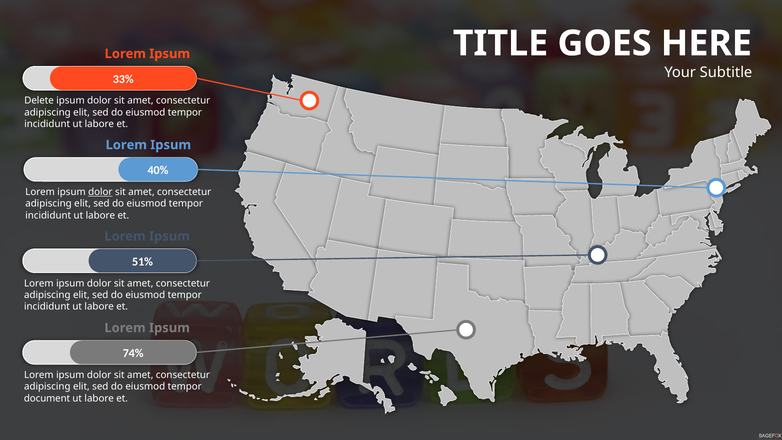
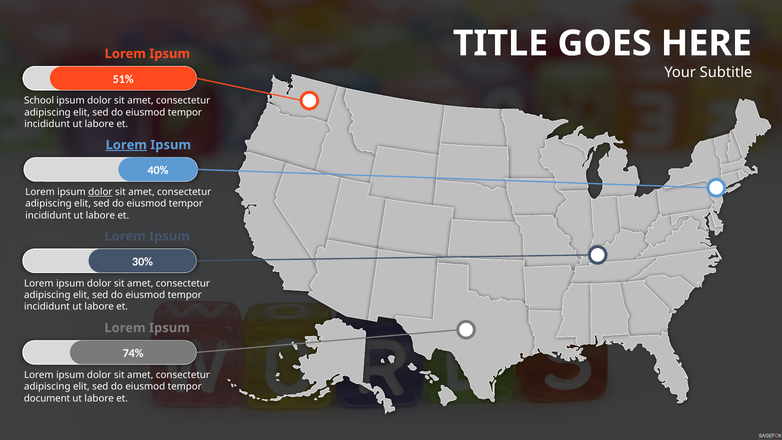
33%: 33% -> 51% (123, 79)
Delete: Delete -> School (39, 101)
Lorem underline: none -> present (126, 145)
51%: 51% -> 30% (142, 262)
